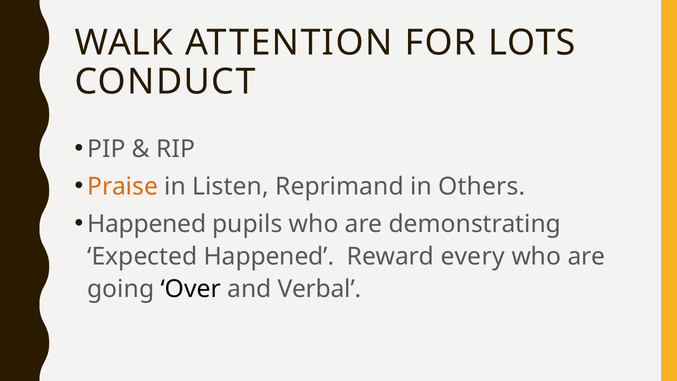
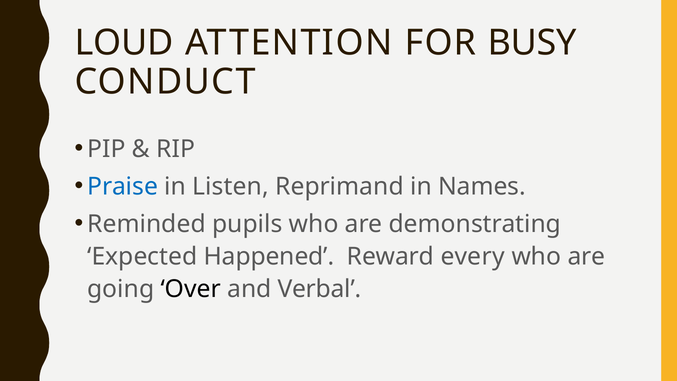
WALK: WALK -> LOUD (124, 43)
LOTS: LOTS -> BUSY (532, 43)
Praise colour: orange -> blue (123, 186)
Others: Others -> Names (482, 186)
Happened: Happened -> Reminded (147, 224)
